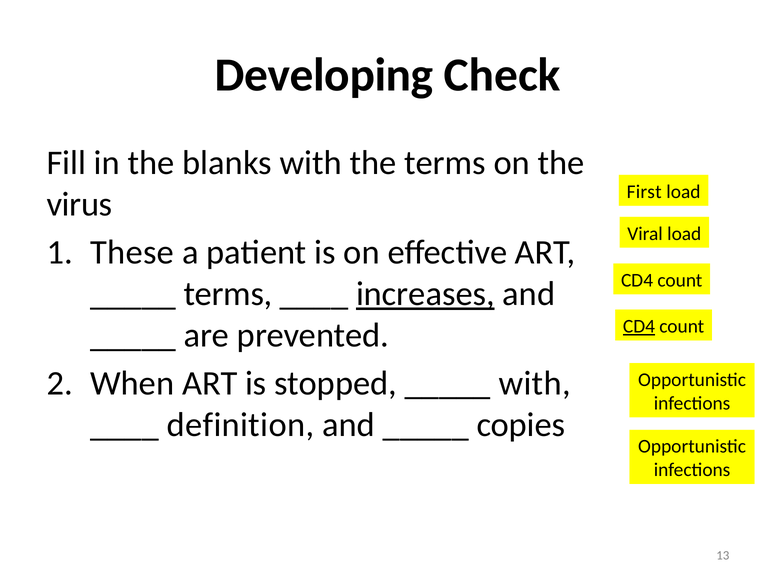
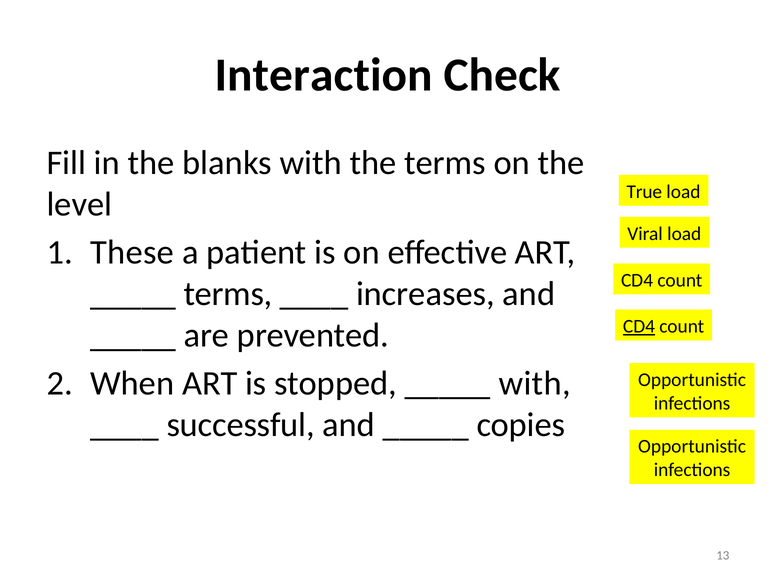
Developing: Developing -> Interaction (324, 75)
First: First -> True (644, 192)
virus: virus -> level (79, 204)
increases underline: present -> none (425, 294)
definition: definition -> successful (241, 425)
